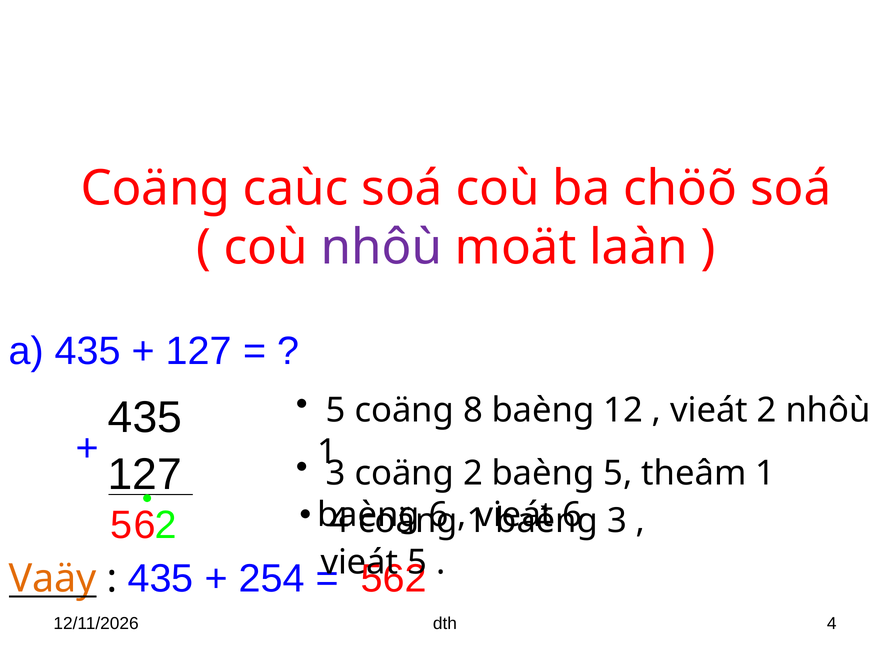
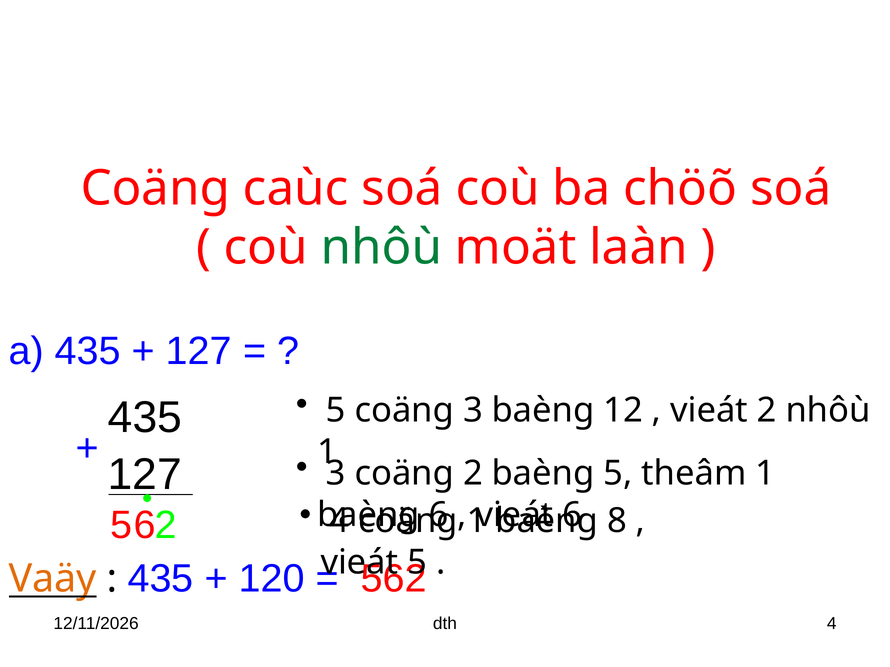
nhôù colour: purple -> green (381, 248)
coäng 8: 8 -> 3 (473, 410)
3: 3 -> 8 (617, 521)
254: 254 -> 120 (272, 579)
